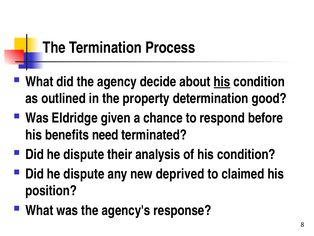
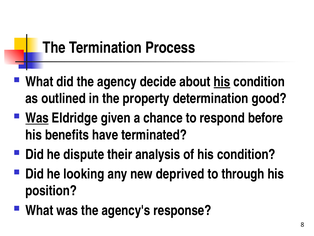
Was underline: none -> present (37, 118)
need: need -> have (105, 135)
dispute: dispute -> looking (84, 174)
claimed: claimed -> through (243, 174)
